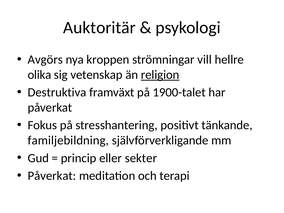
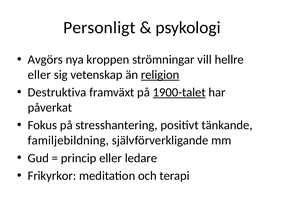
Auktoritär: Auktoritär -> Personligt (99, 27)
olika: olika -> eller (39, 75)
1900-talet underline: none -> present (179, 92)
sekter: sekter -> ledare (141, 158)
Påverkat: Påverkat -> Frikyrkor (52, 176)
